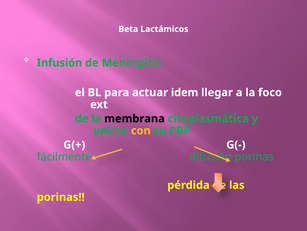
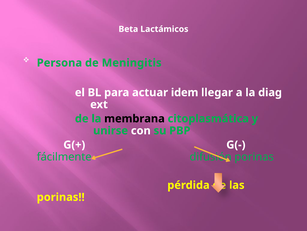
Infusión: Infusión -> Persona (59, 63)
foco: foco -> diag (270, 92)
con colour: yellow -> white (141, 130)
